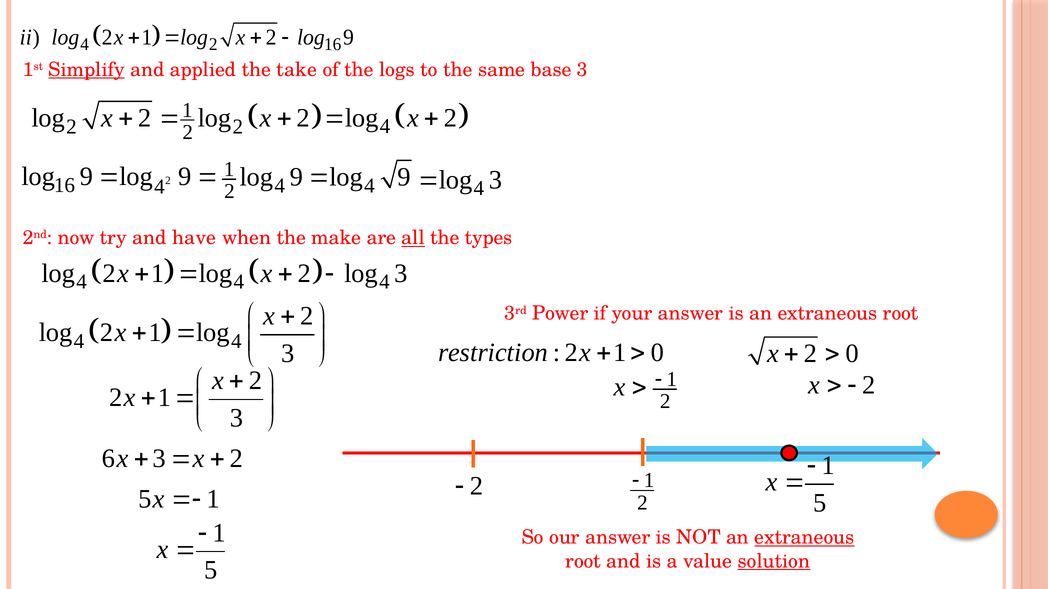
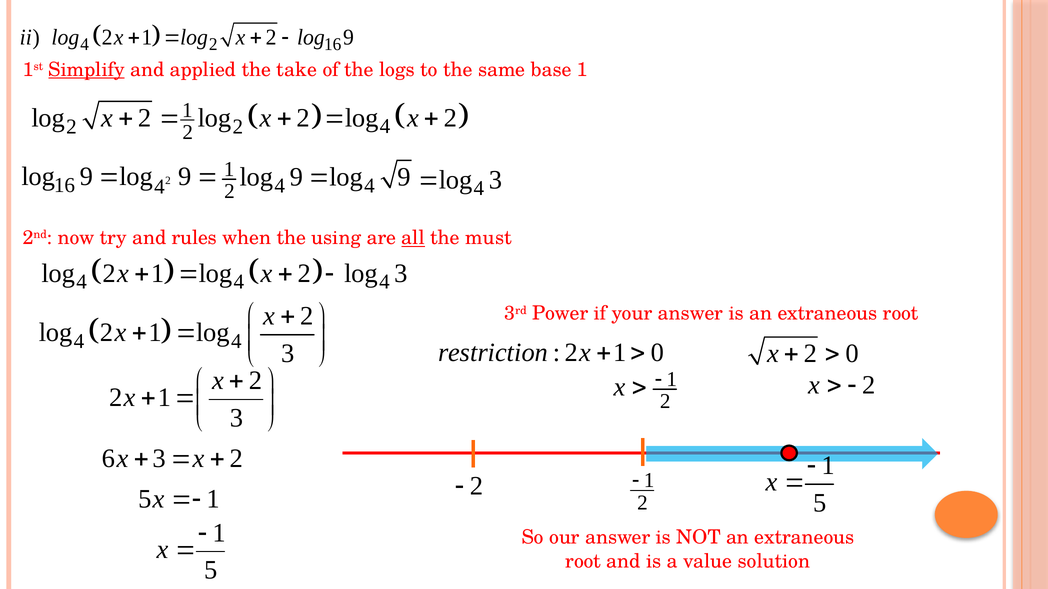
base 3: 3 -> 1 (582, 70)
have: have -> rules (194, 238)
make: make -> using (336, 238)
types: types -> must (489, 238)
extraneous underline: present -> none (804, 538)
solution underline: present -> none (774, 562)
